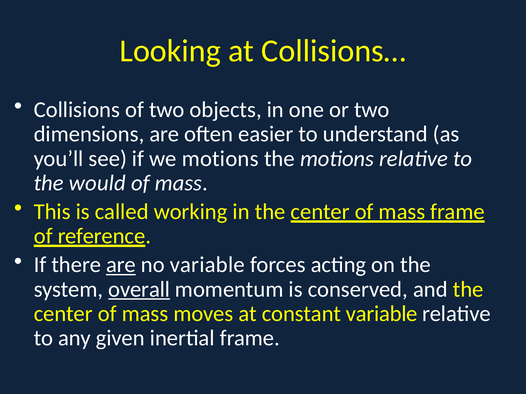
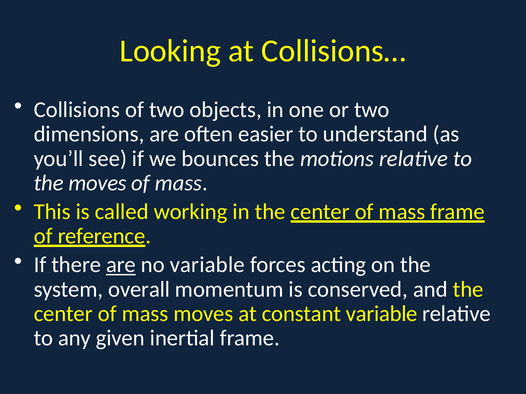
we motions: motions -> bounces (220, 159)
the would: would -> moves (98, 183)
overall underline: present -> none (139, 290)
